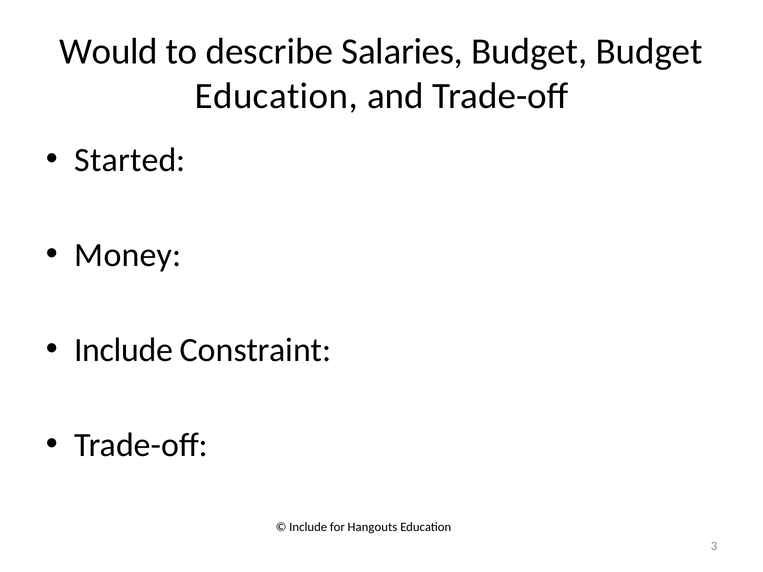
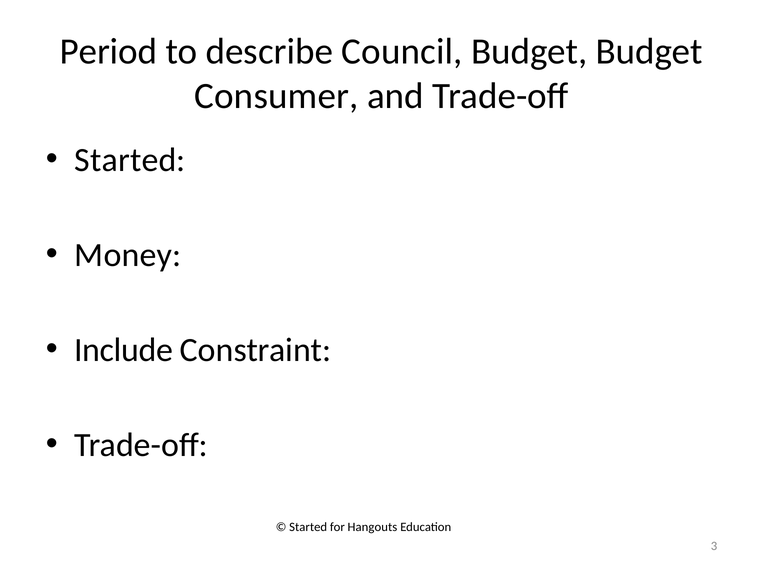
Would: Would -> Period (108, 52)
Salaries: Salaries -> Council (402, 52)
Education: Education -> Consumer (276, 96)
Include: Include -> Started (308, 528)
